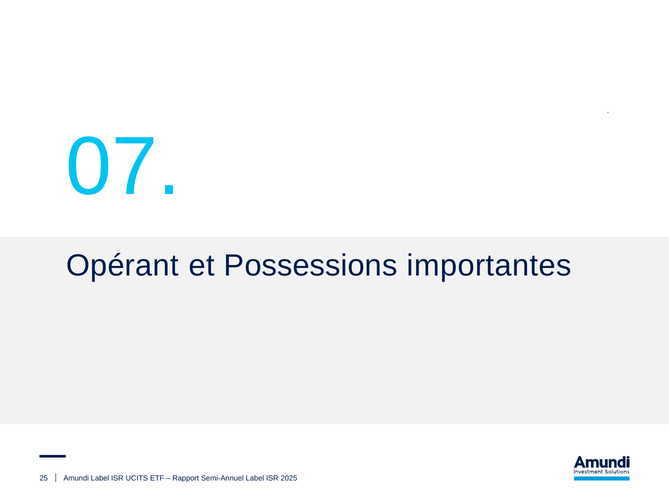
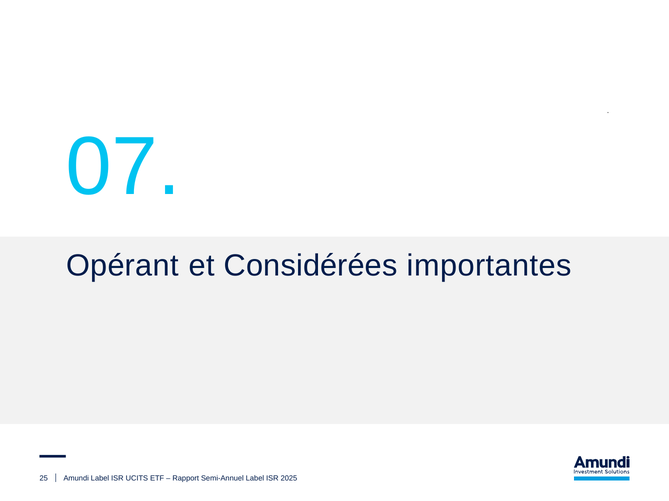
Possessions: Possessions -> Considérées (311, 266)
